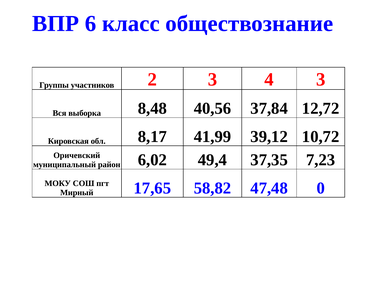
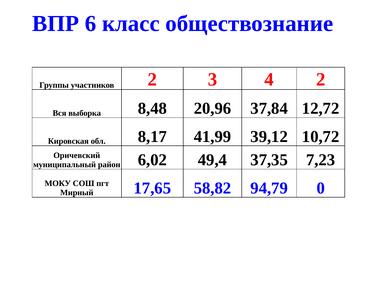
4 3: 3 -> 2 (321, 79)
40,56: 40,56 -> 20,96 (212, 108)
47,48: 47,48 -> 94,79 (269, 188)
